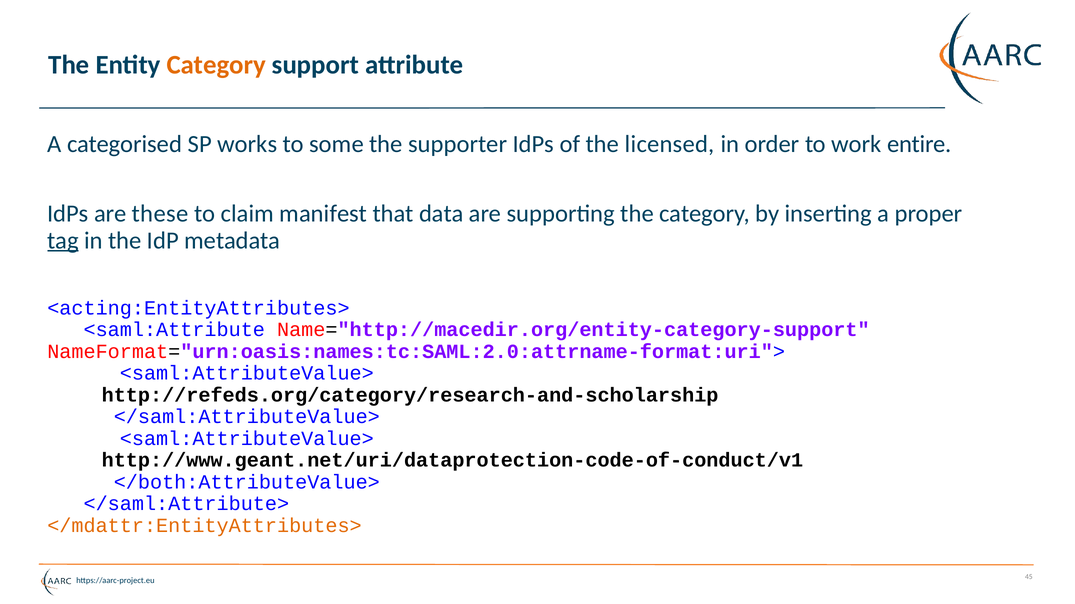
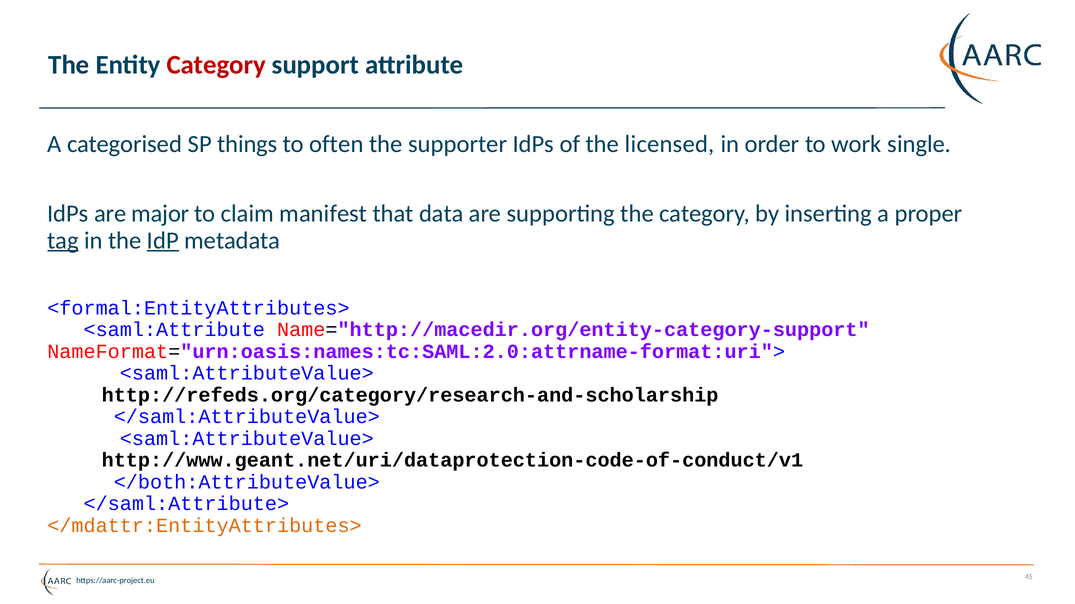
Category colour: orange -> red (216, 65)
works: works -> things (247, 144)
some: some -> often (336, 144)
entire: entire -> single (919, 144)
these: these -> major (160, 214)
IdP underline: none -> present (163, 241)
<acting:EntityAttributes>: <acting:EntityAttributes> -> <formal:EntityAttributes> (198, 308)
